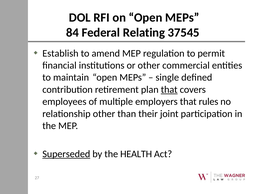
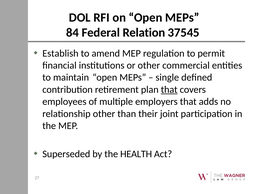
Relating: Relating -> Relation (144, 32)
rules: rules -> adds (208, 101)
Superseded underline: present -> none (66, 154)
